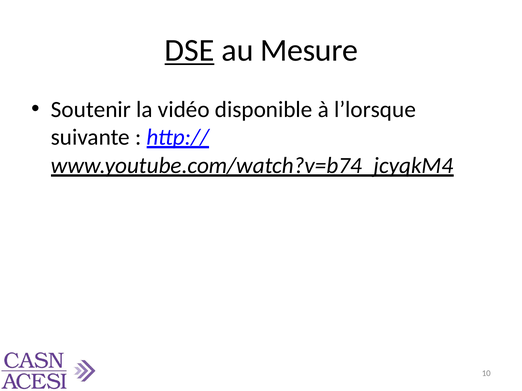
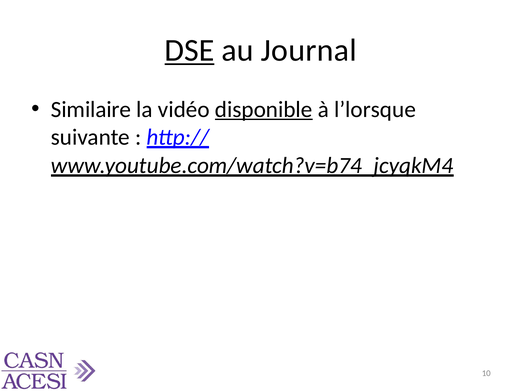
Mesure: Mesure -> Journal (309, 51)
Soutenir: Soutenir -> Similaire (91, 110)
disponible underline: none -> present (264, 110)
